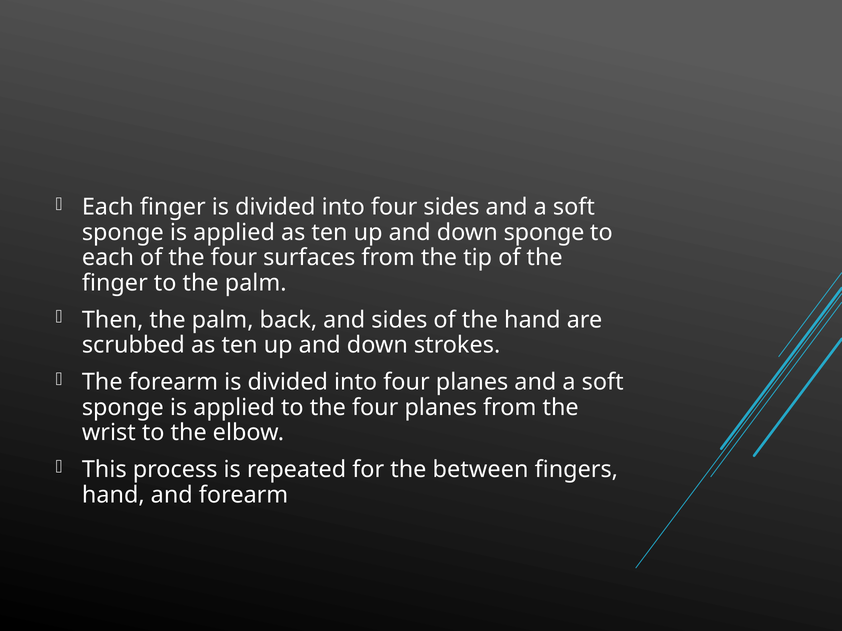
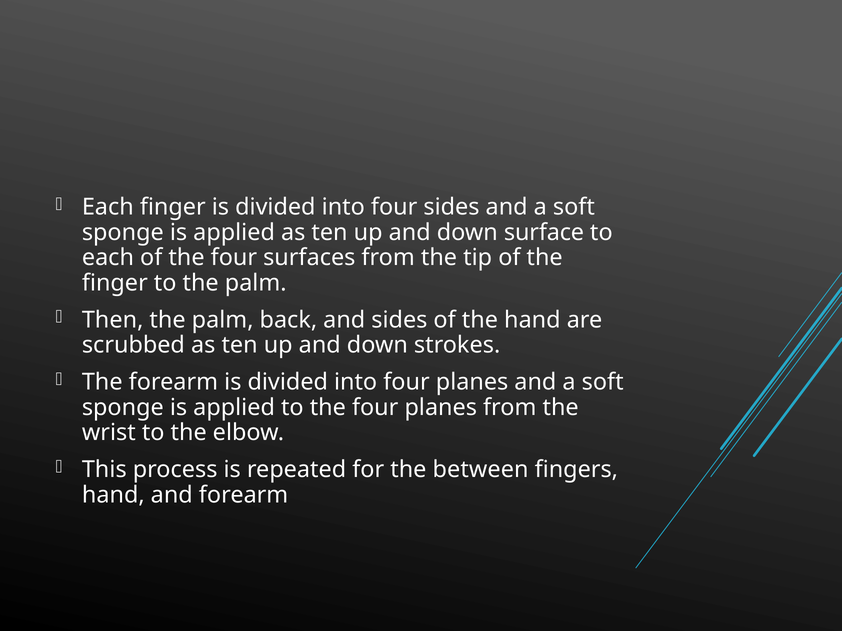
down sponge: sponge -> surface (544, 232)
